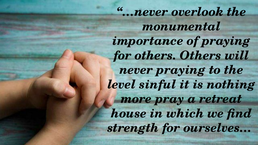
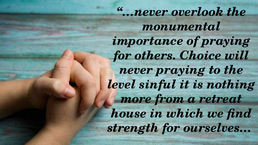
others Others: Others -> Choice (201, 55)
pray: pray -> from (170, 99)
